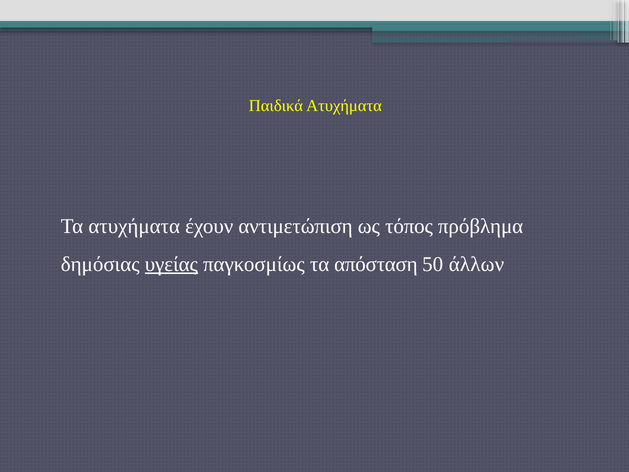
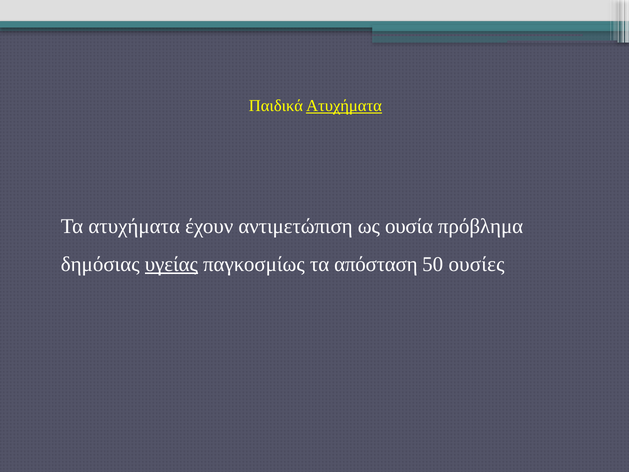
Ατυχήματα underline: none -> present (344, 106)
τόπος: τόπος -> ουσία (409, 226)
άλλων: άλλων -> ουσίες (476, 264)
